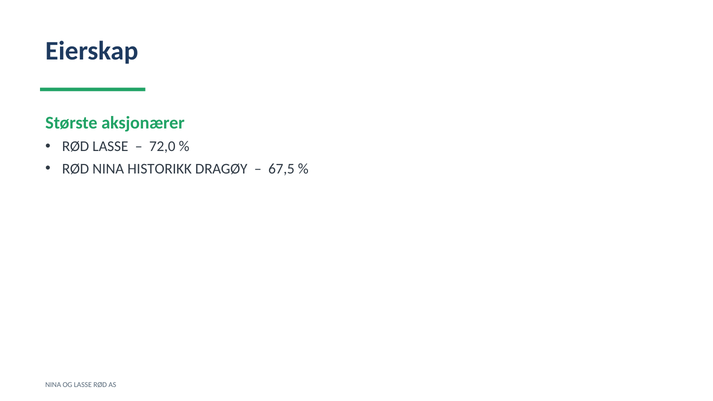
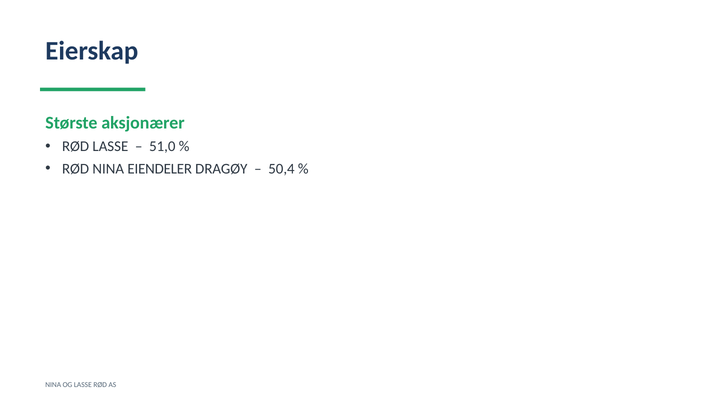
72,0: 72,0 -> 51,0 (162, 147)
HISTORIKK: HISTORIKK -> EIENDELER (160, 169)
67,5: 67,5 -> 50,4 (281, 169)
